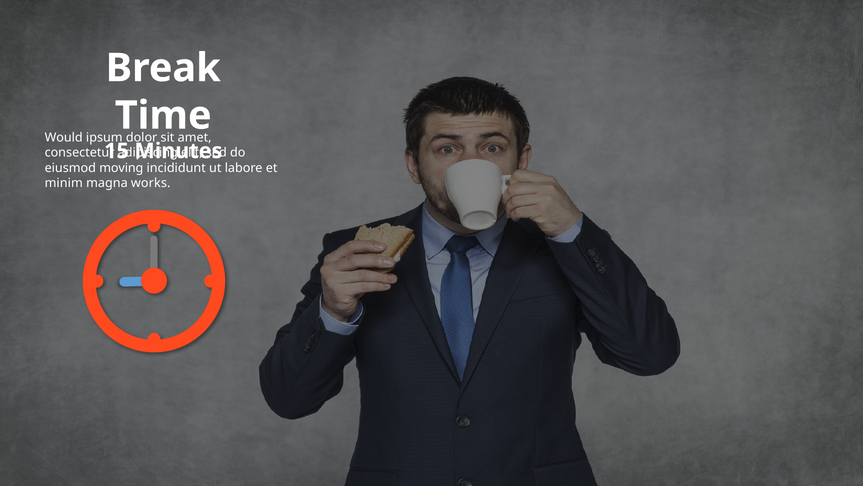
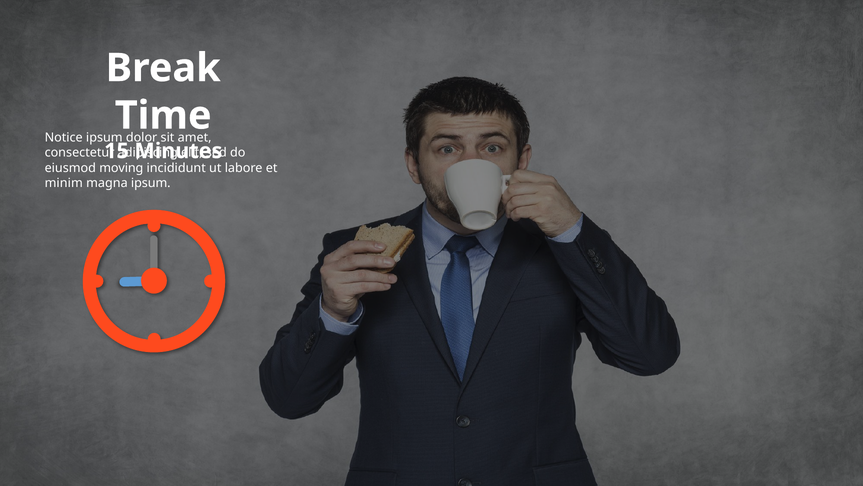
Would: Would -> Notice (64, 137)
magna works: works -> ipsum (151, 183)
